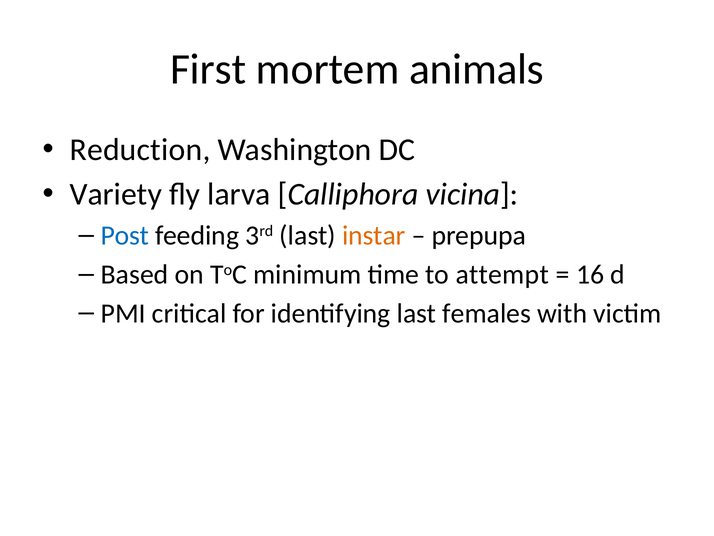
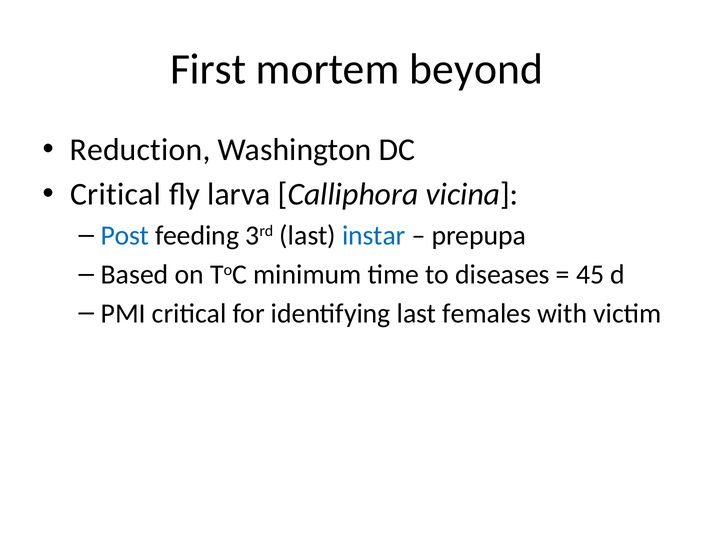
animals: animals -> beyond (476, 69)
Variety: Variety -> Critical (116, 194)
instar colour: orange -> blue (374, 235)
attempt: attempt -> diseases (502, 274)
16: 16 -> 45 (590, 274)
